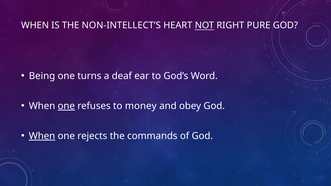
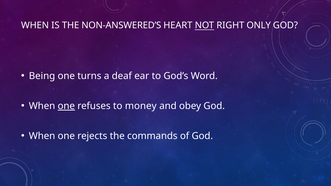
NON-INTELLECT’S: NON-INTELLECT’S -> NON-ANSWERED’S (121, 25)
PURE: PURE -> ONLY (259, 25)
When underline: present -> none (42, 136)
